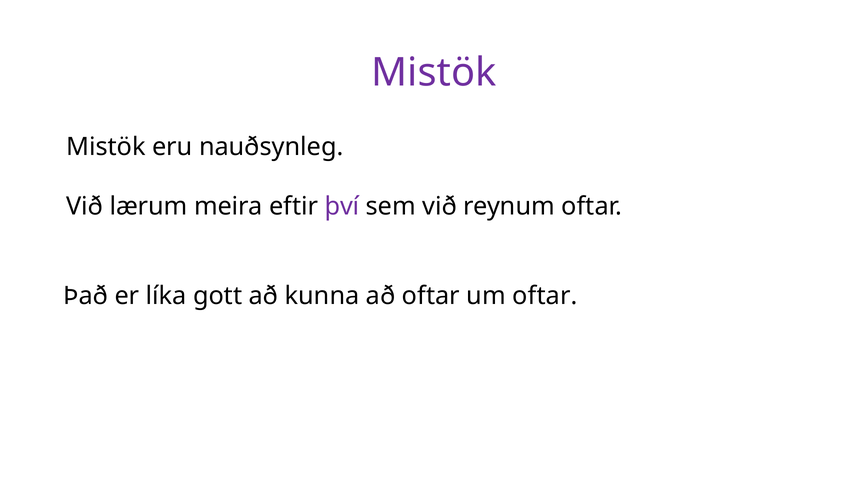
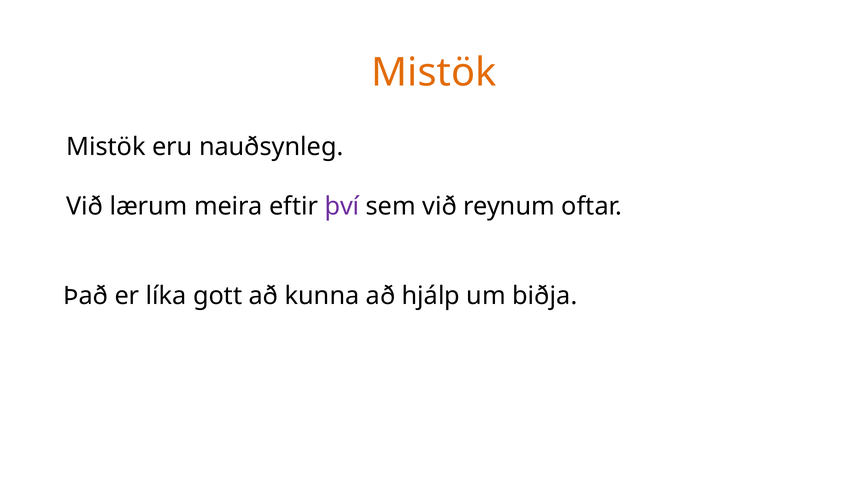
Mistök colour: purple -> orange (434, 73)
að oftar: oftar -> hjálp (431, 296)
um oftar: oftar -> biðja (545, 296)
